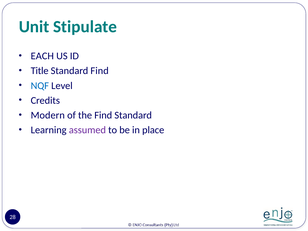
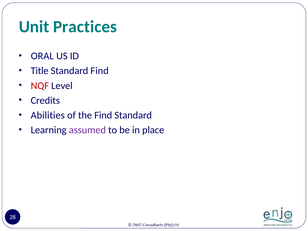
Stipulate: Stipulate -> Practices (85, 27)
EACH: EACH -> ORAL (42, 56)
NQF colour: blue -> red (40, 86)
Modern: Modern -> Abilities (48, 115)
